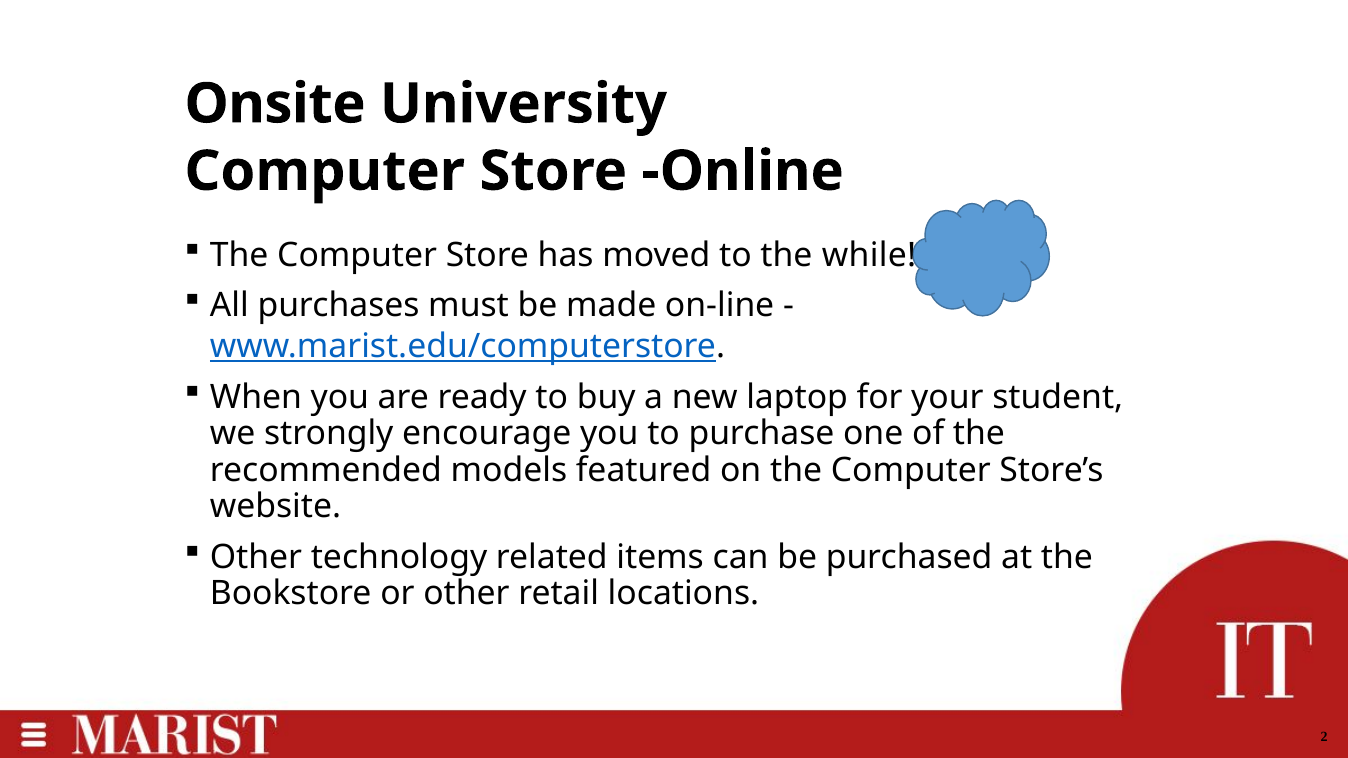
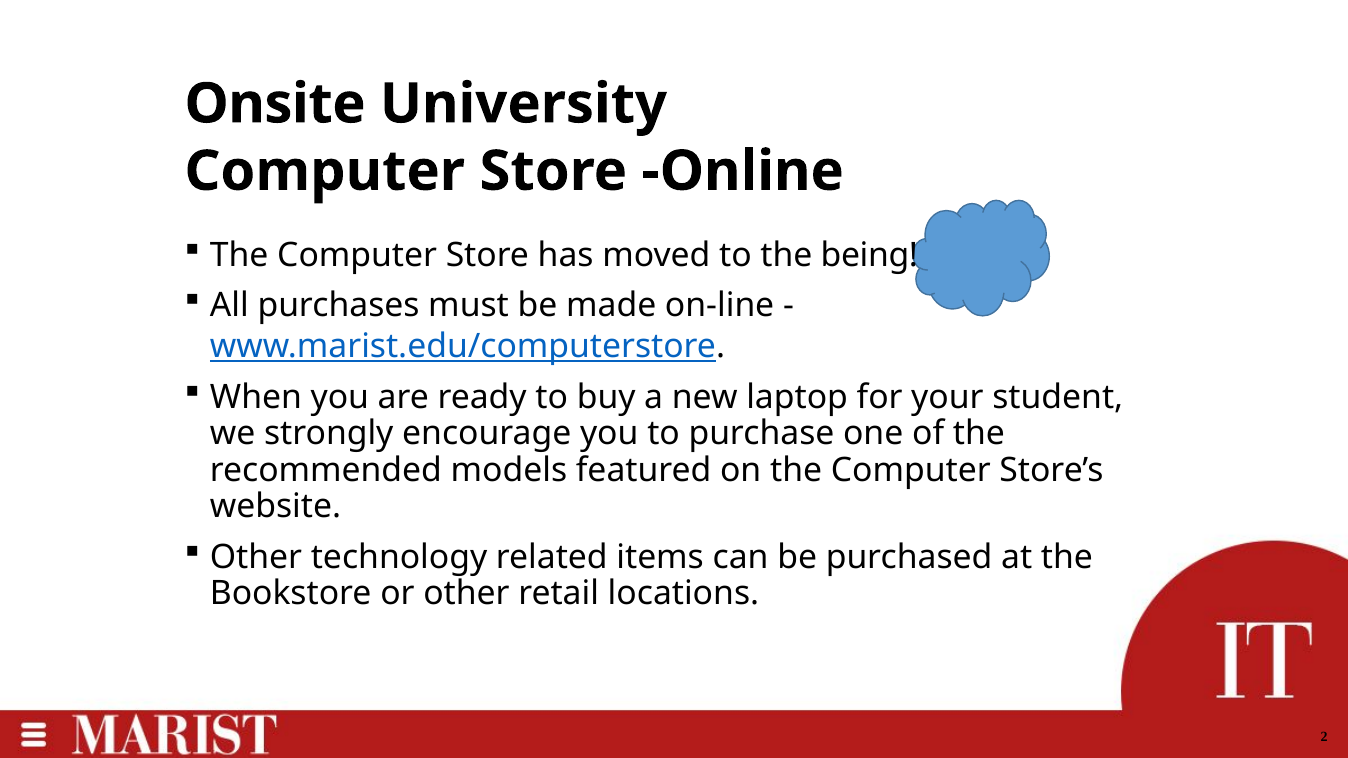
while: while -> being (869, 255)
